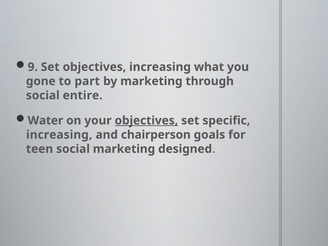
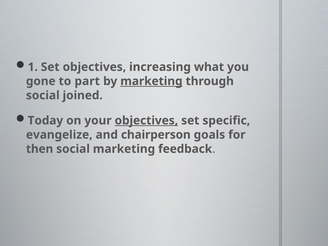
9: 9 -> 1 (33, 67)
marketing underline: none -> present (151, 81)
entire: entire -> joined (83, 95)
Water: Water -> Today (45, 121)
increasing: increasing -> evangelize (59, 135)
teen: teen -> then (40, 149)
designed: designed -> feedback (185, 149)
